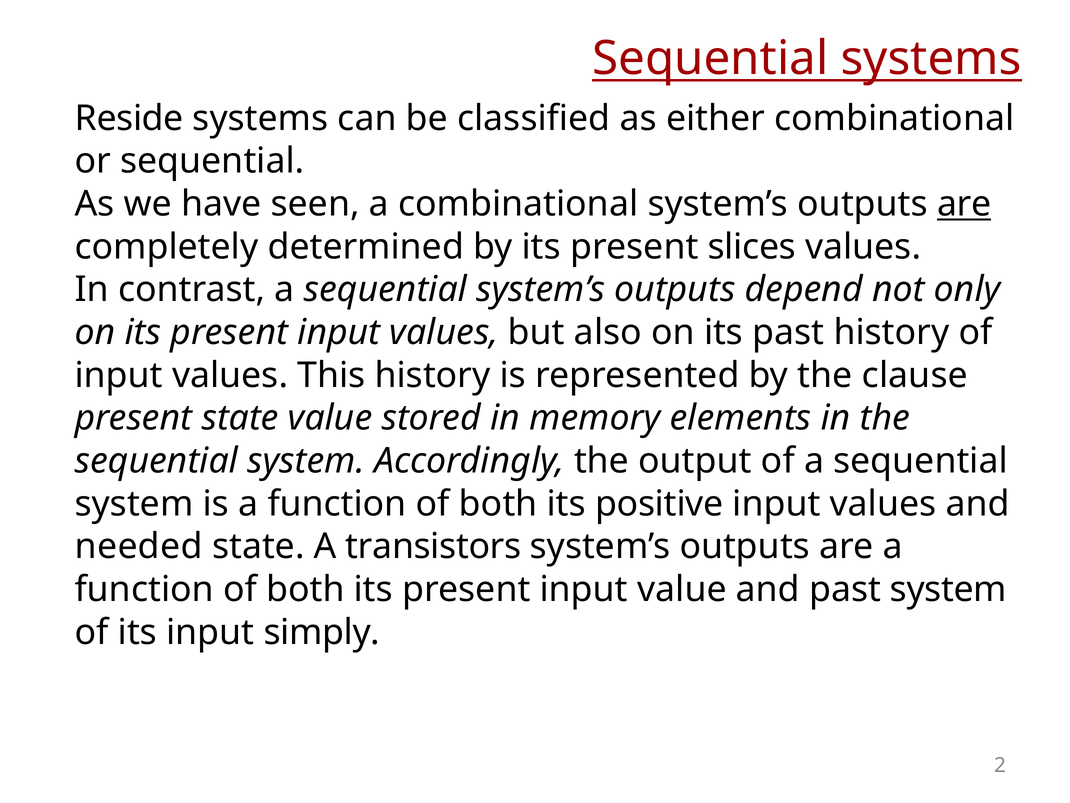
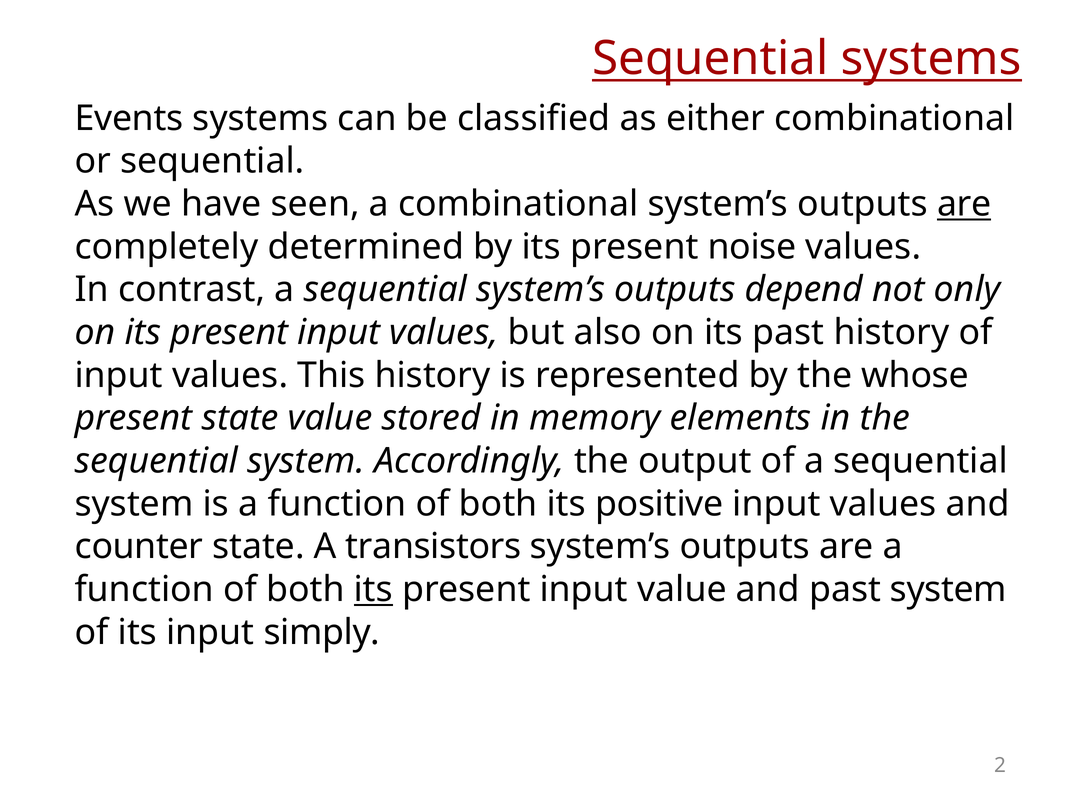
Reside: Reside -> Events (129, 118)
slices: slices -> noise (752, 247)
clause: clause -> whose (915, 375)
needed: needed -> counter (139, 546)
its underline: none -> present (373, 589)
